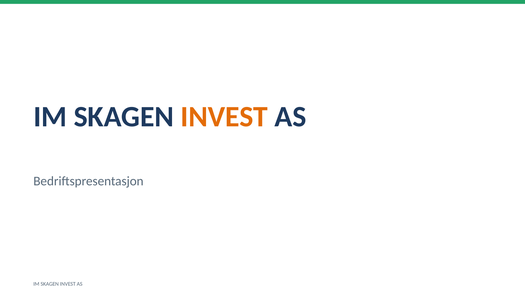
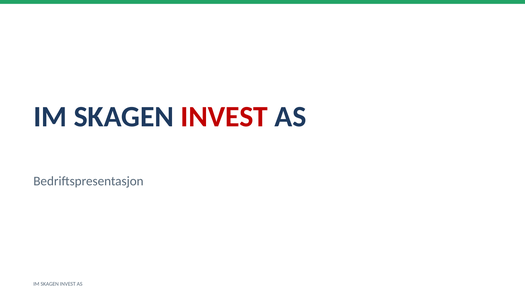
INVEST colour: orange -> red (224, 116)
